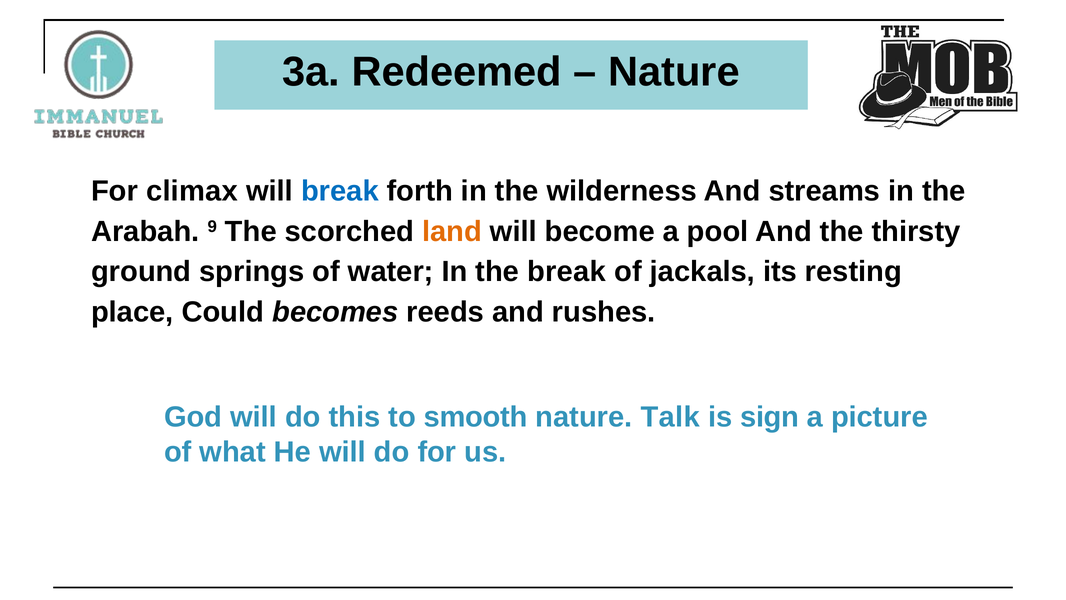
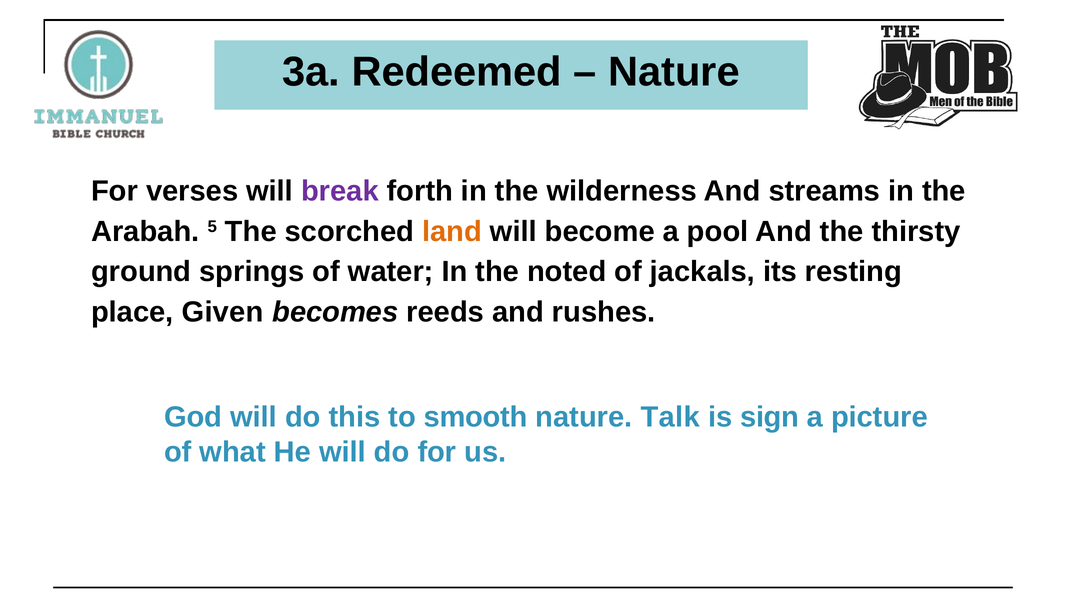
climax: climax -> verses (192, 191)
break colour: blue -> purple (340, 191)
9: 9 -> 5 (212, 227)
the break: break -> noted (567, 272)
Could: Could -> Given (223, 312)
